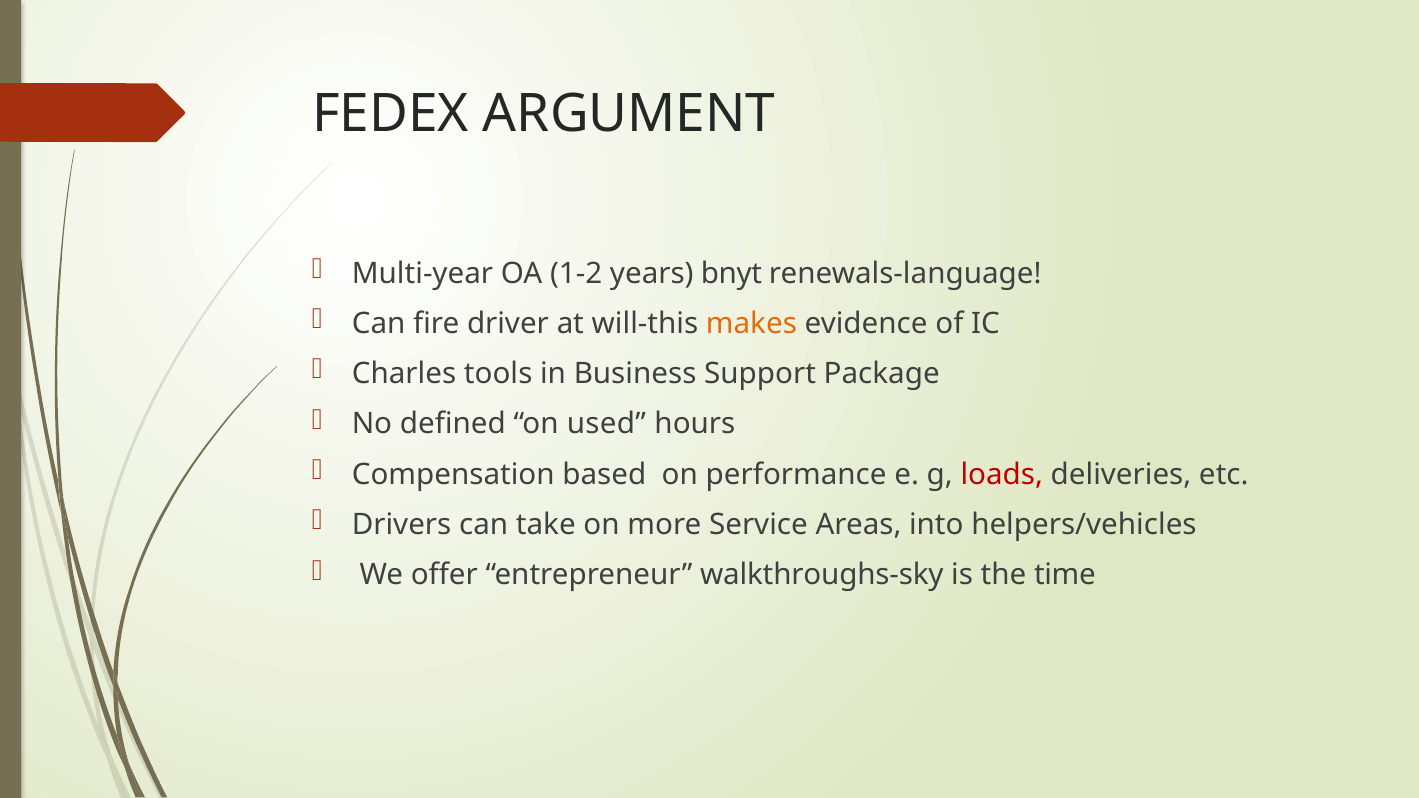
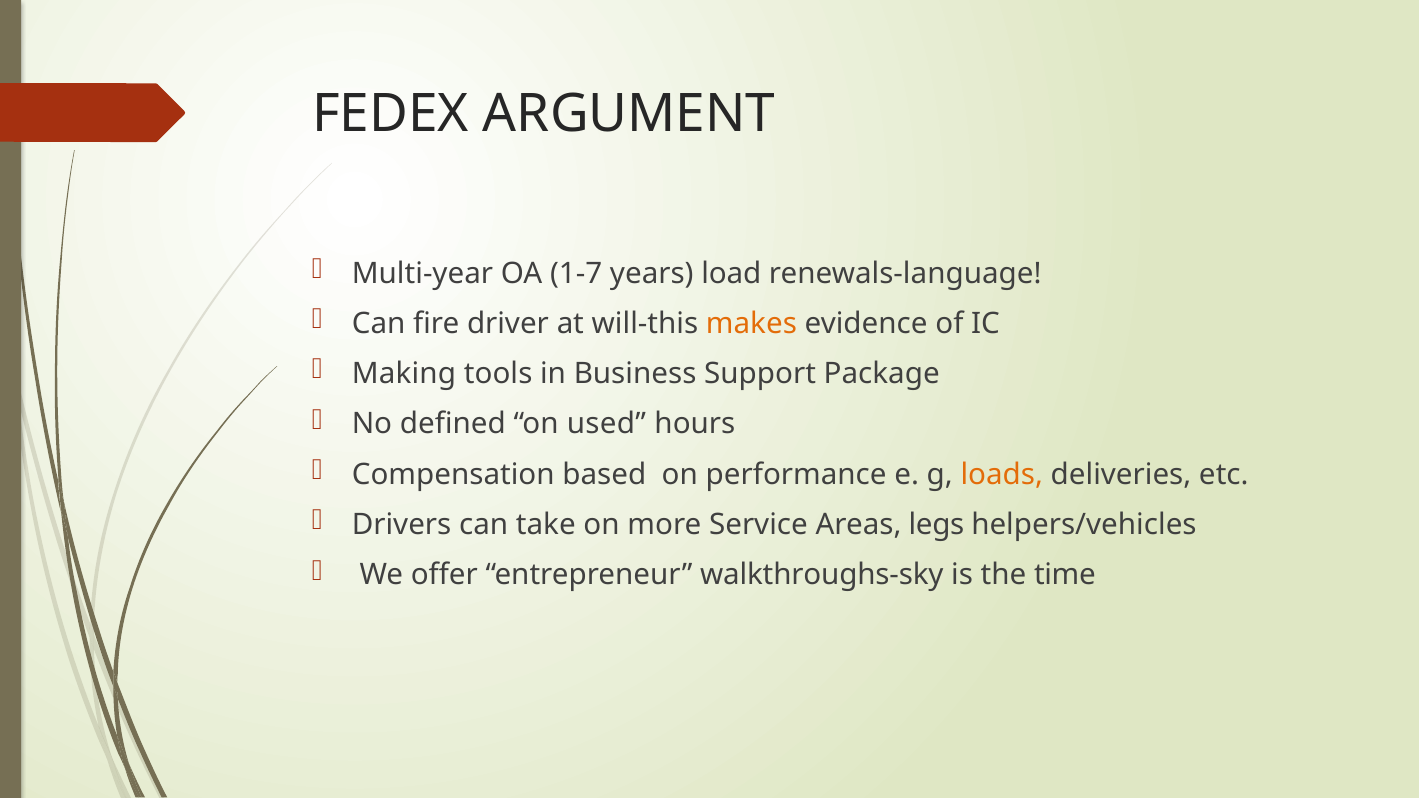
1-2: 1-2 -> 1-7 (576, 273)
bnyt: bnyt -> load (731, 273)
Charles: Charles -> Making (404, 374)
loads colour: red -> orange (1002, 475)
into: into -> legs (936, 525)
